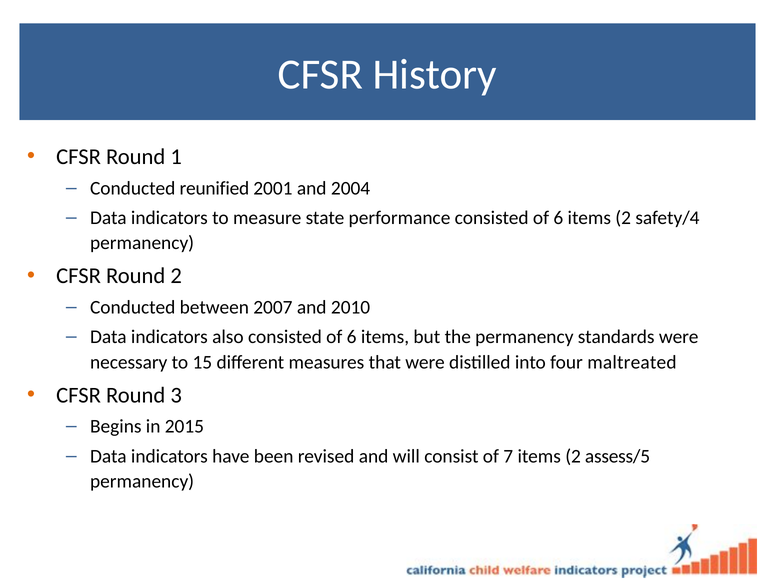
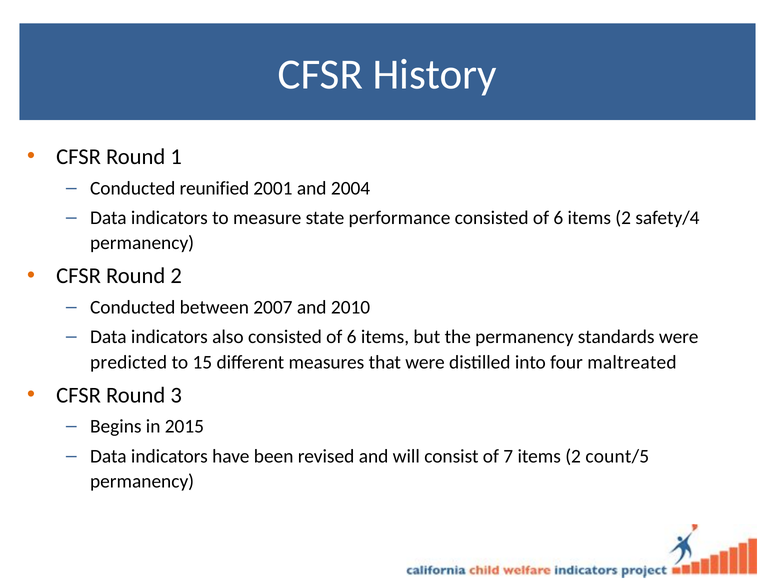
necessary: necessary -> predicted (129, 362)
assess/5: assess/5 -> count/5 (617, 456)
